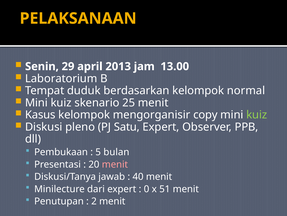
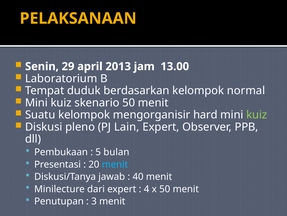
skenario 25: 25 -> 50 (129, 102)
Kasus: Kasus -> Suatu (40, 114)
copy: copy -> hard (205, 114)
Satu: Satu -> Lain (127, 127)
menit colour: pink -> light blue (115, 164)
0: 0 -> 4 (146, 188)
x 51: 51 -> 50 (165, 188)
2: 2 -> 3 (94, 201)
